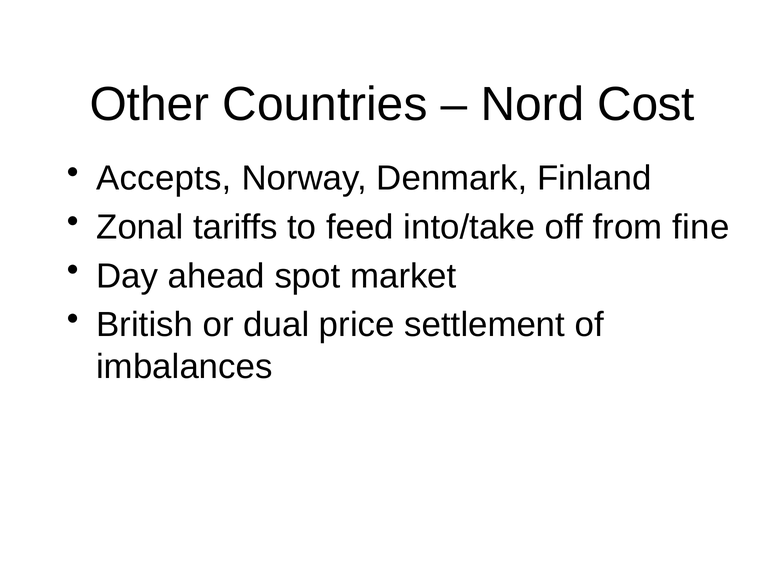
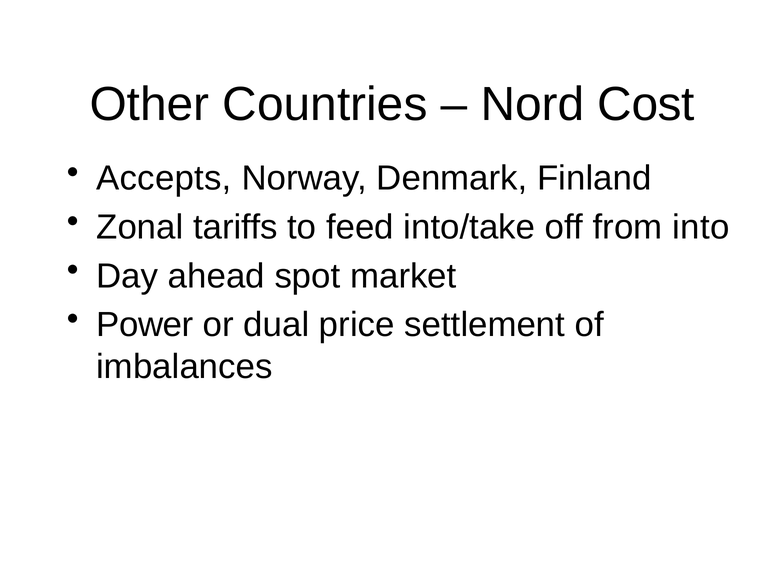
fine: fine -> into (701, 227)
British: British -> Power (145, 325)
